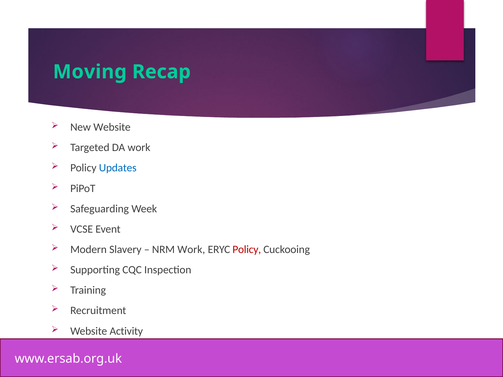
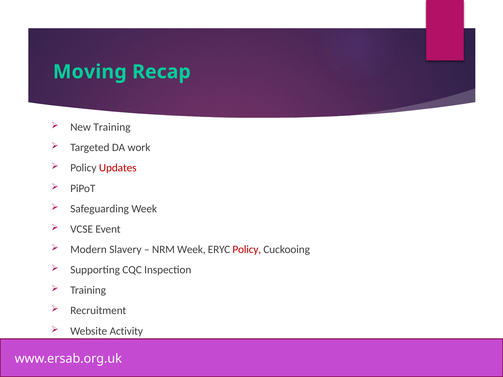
New Website: Website -> Training (112, 127)
Updates colour: blue -> red (118, 168)
NRM Work: Work -> Week (191, 250)
